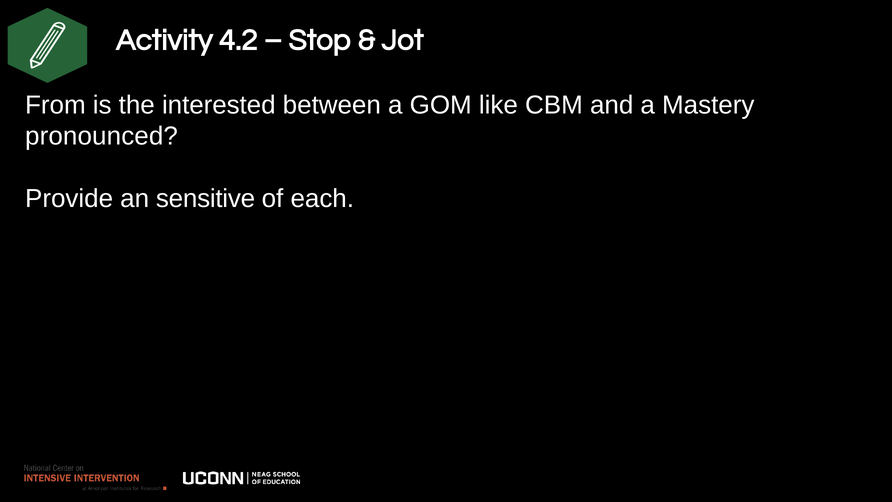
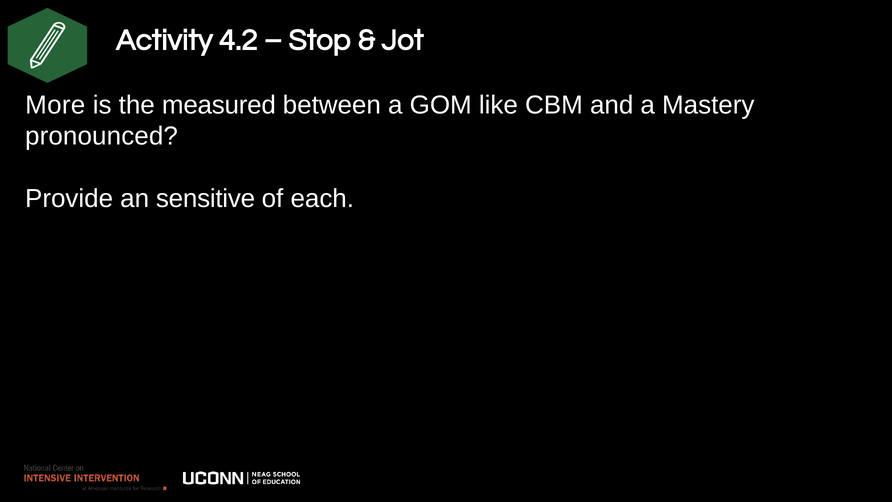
From: From -> More (55, 105)
interested: interested -> measured (219, 105)
